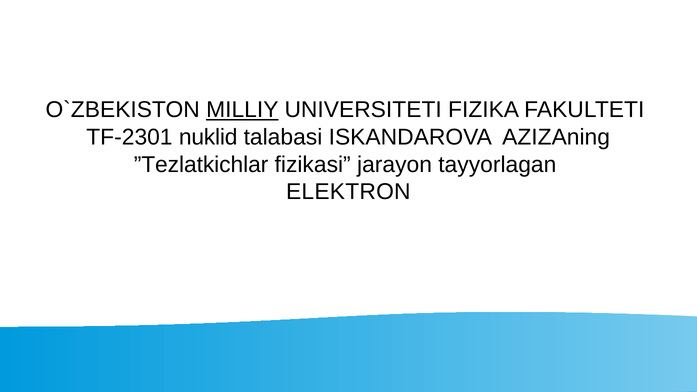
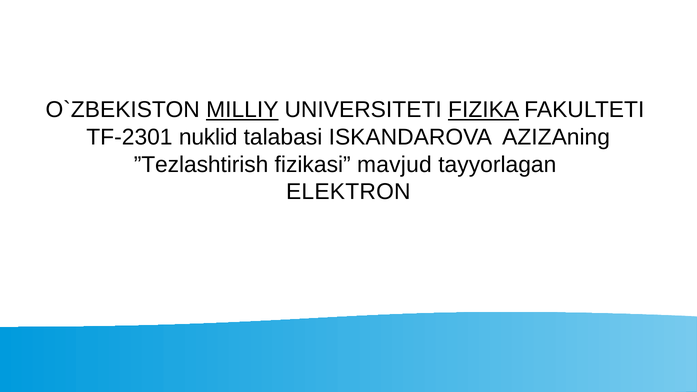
FIZIKA underline: none -> present (484, 110)
”Tezlatkichlar: ”Tezlatkichlar -> ”Tezlashtirish (201, 165)
jarayon: jarayon -> mavjud (394, 165)
